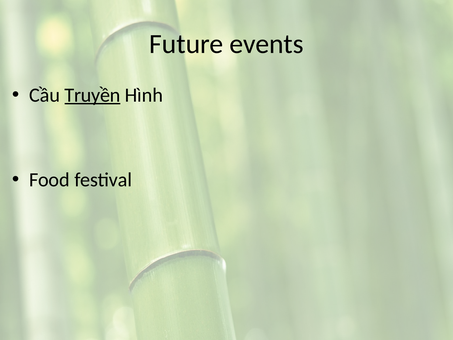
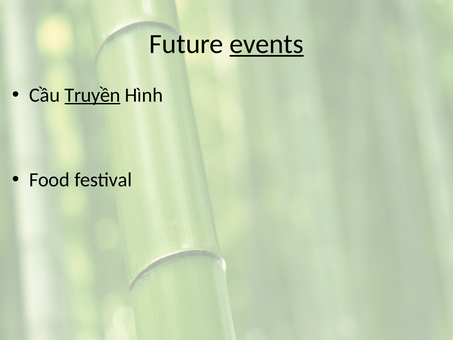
events underline: none -> present (267, 44)
